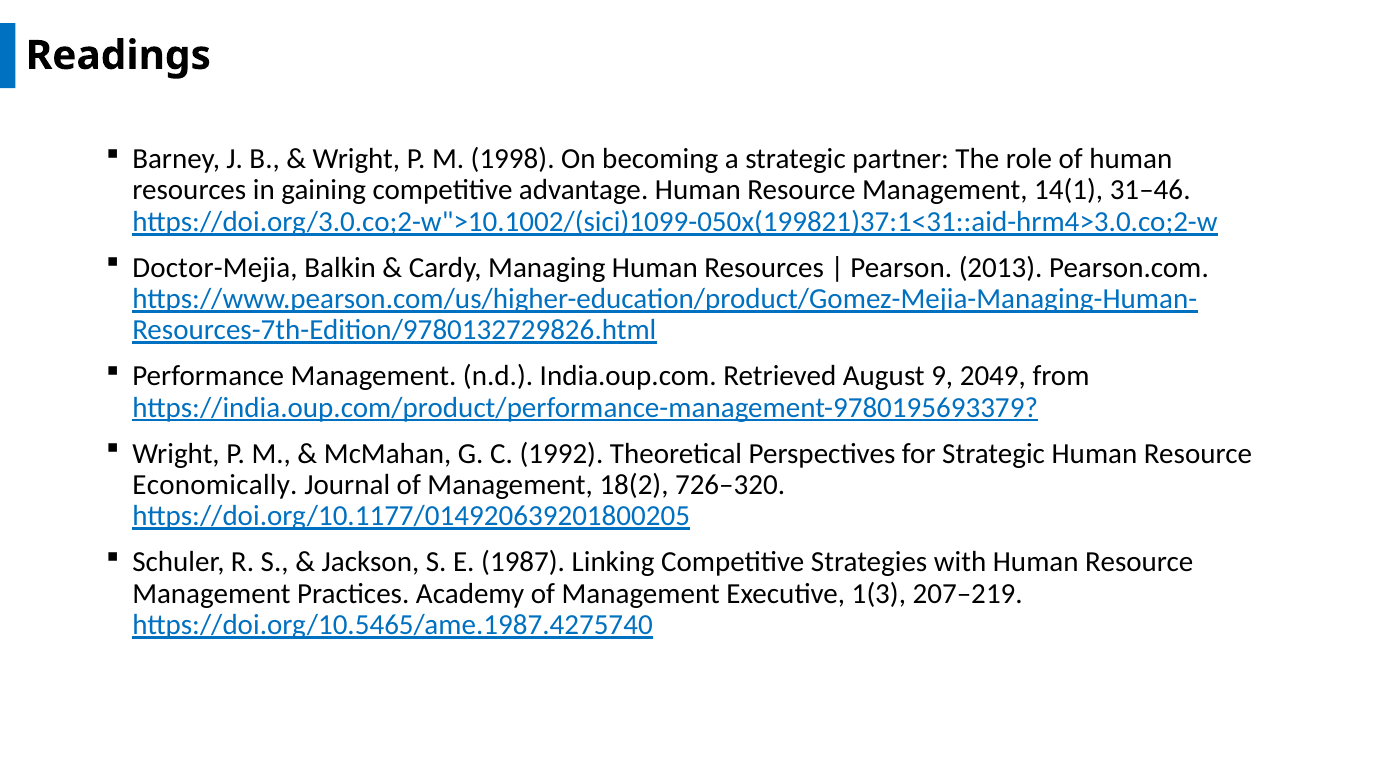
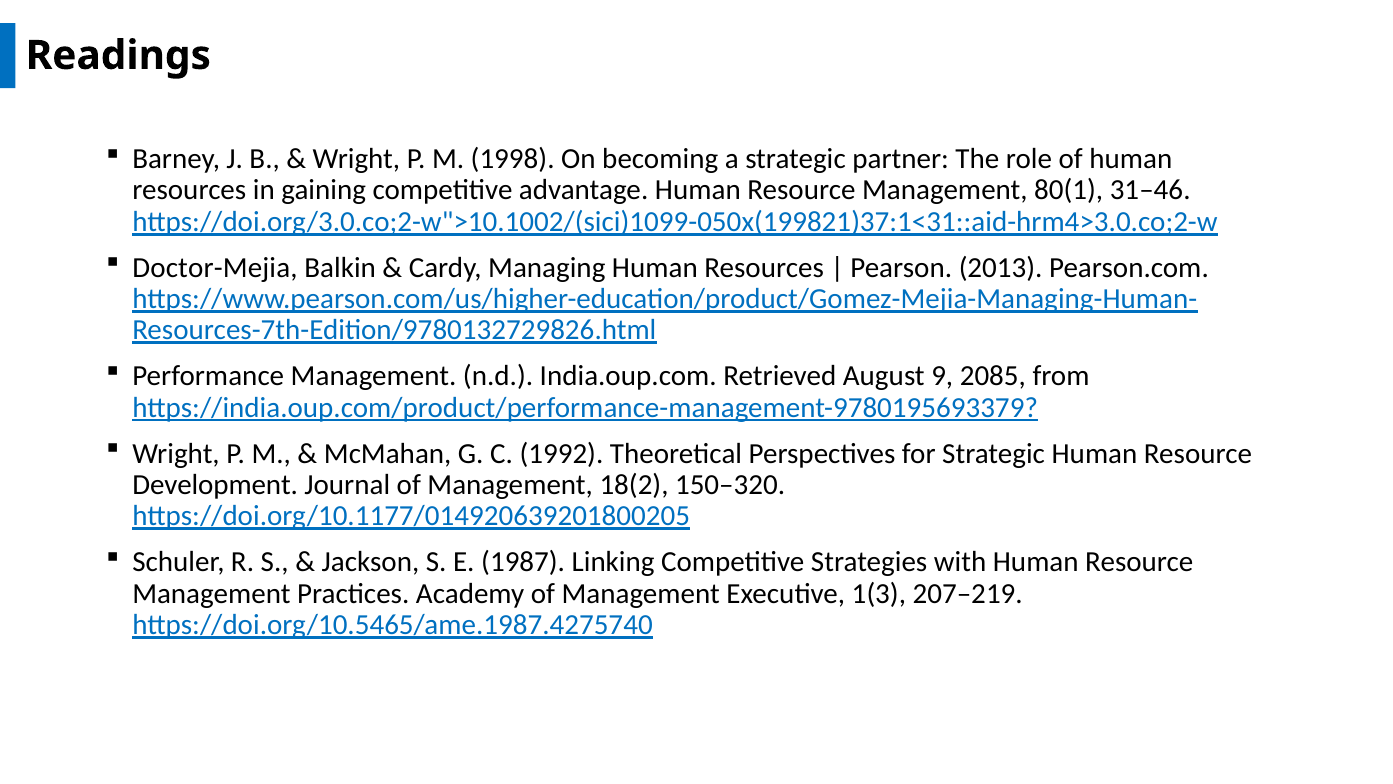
14(1: 14(1 -> 80(1 (1069, 190)
2049: 2049 -> 2085 (993, 376)
Economically: Economically -> Development (215, 485)
726–320: 726–320 -> 150–320 (730, 485)
